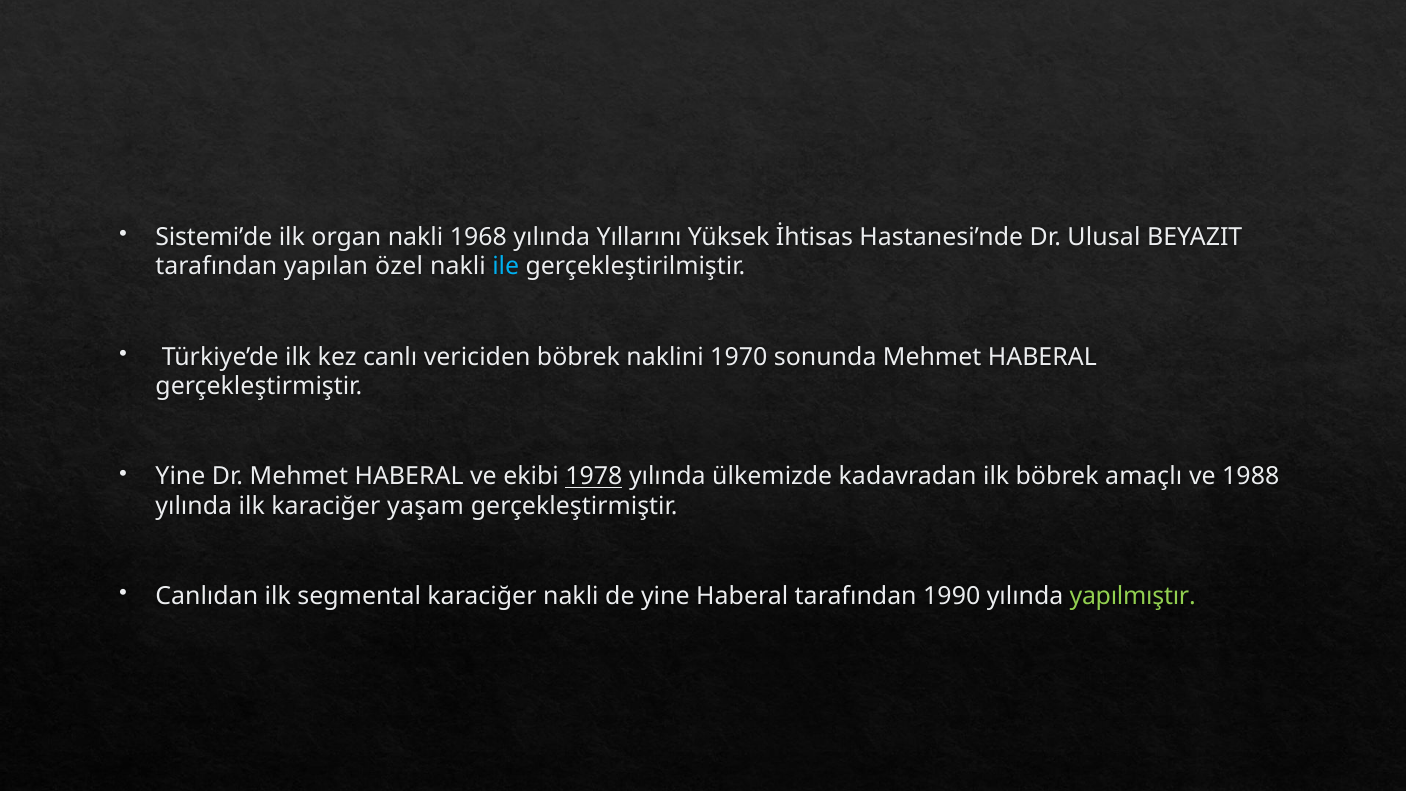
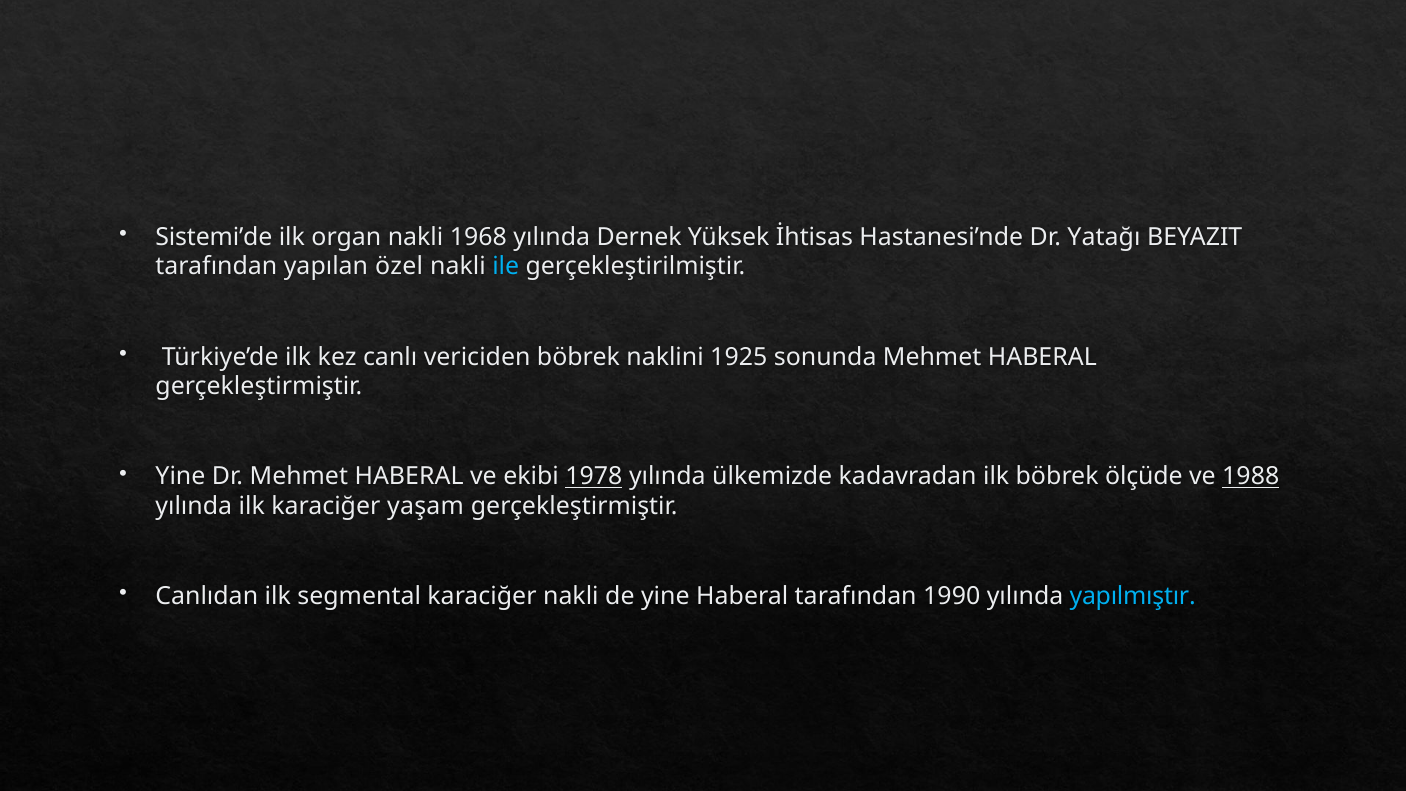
Yıllarını: Yıllarını -> Dernek (639, 237)
Ulusal: Ulusal -> Yatağı (1104, 237)
1970: 1970 -> 1925 (739, 357)
amaçlı: amaçlı -> ölçüde (1144, 477)
1988 underline: none -> present (1251, 477)
yapılmıştır colour: light green -> light blue (1133, 596)
